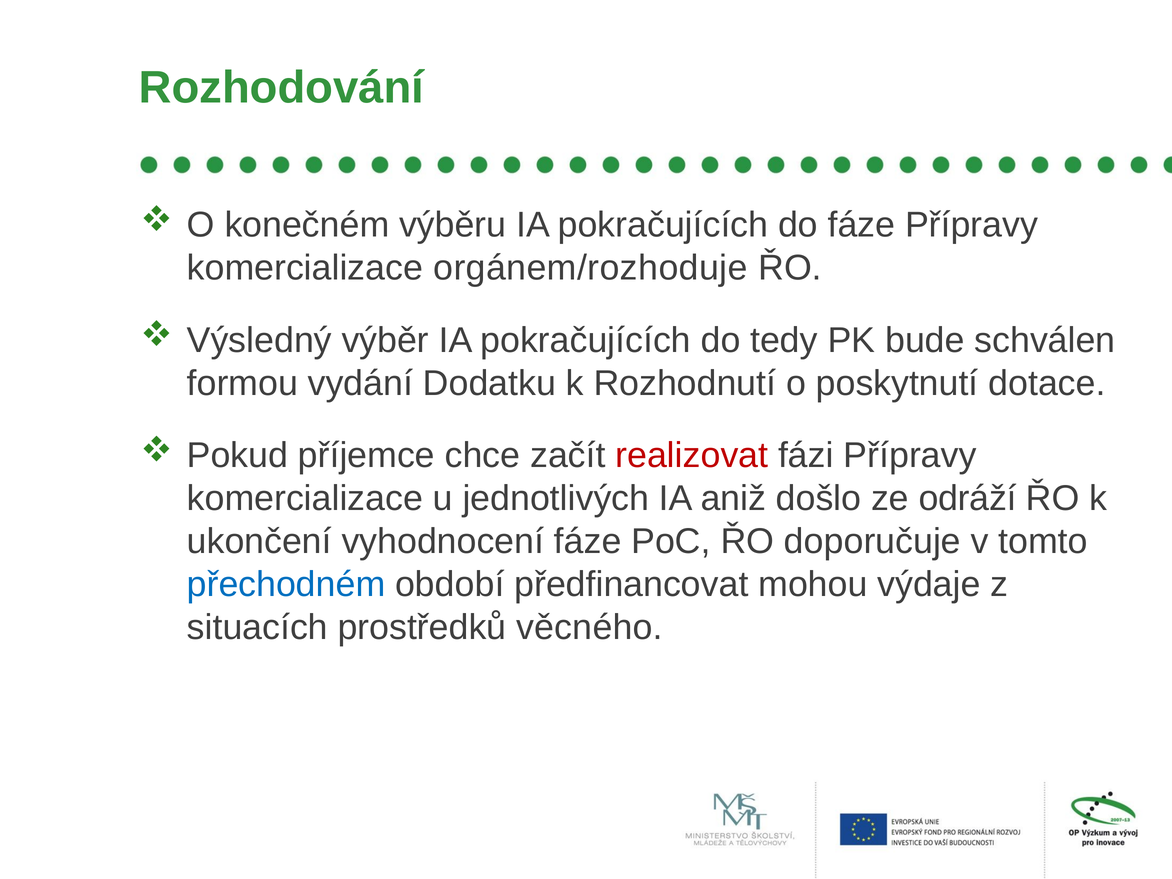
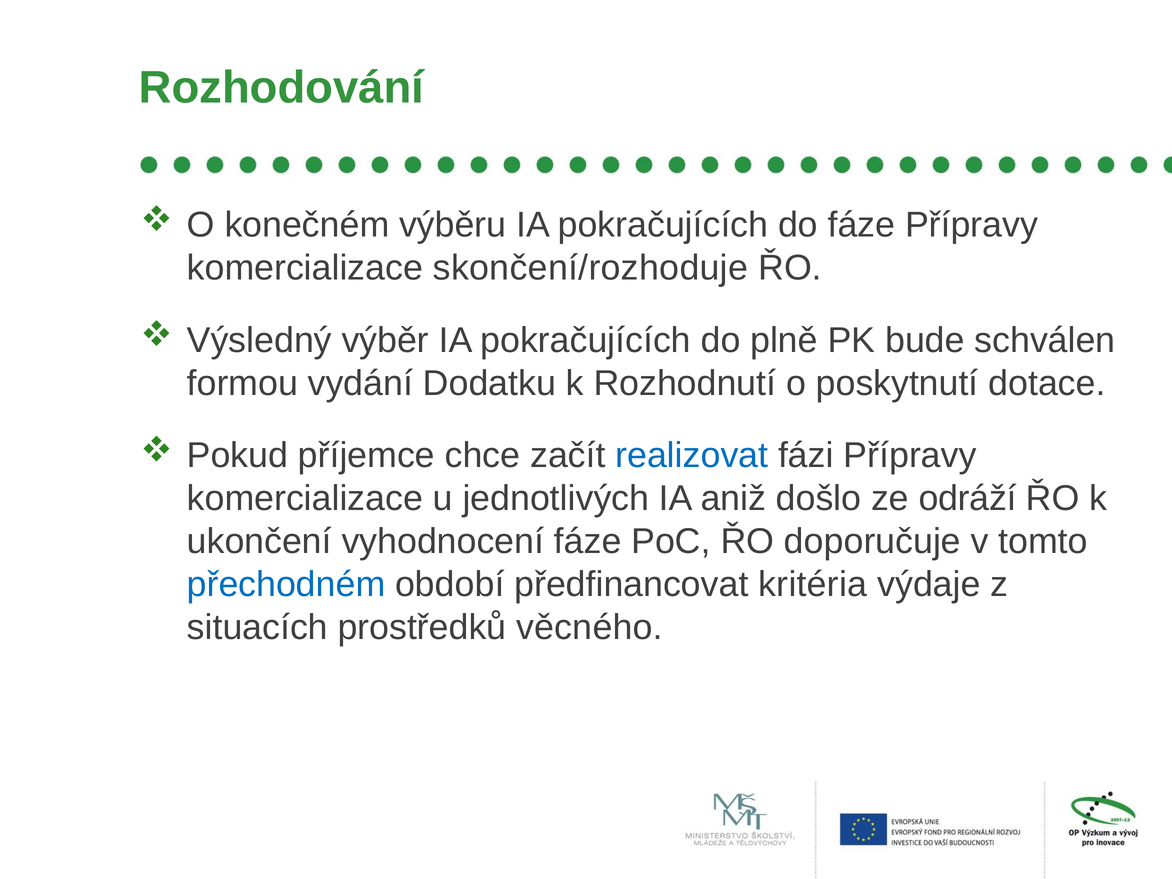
orgánem/rozhoduje: orgánem/rozhoduje -> skončení/rozhoduje (590, 268)
tedy: tedy -> plně (784, 340)
realizovat colour: red -> blue (692, 456)
mohou: mohou -> kritéria (813, 584)
